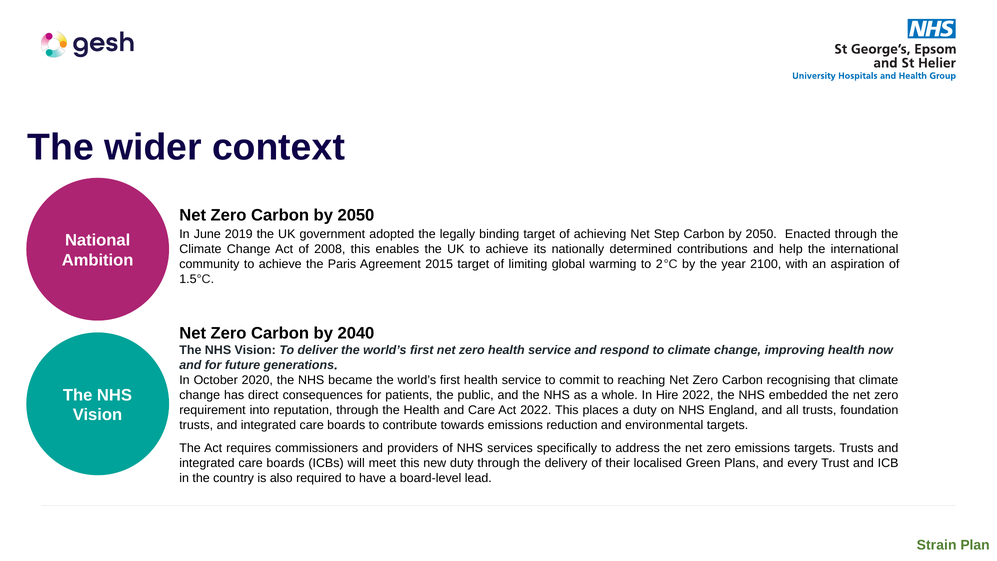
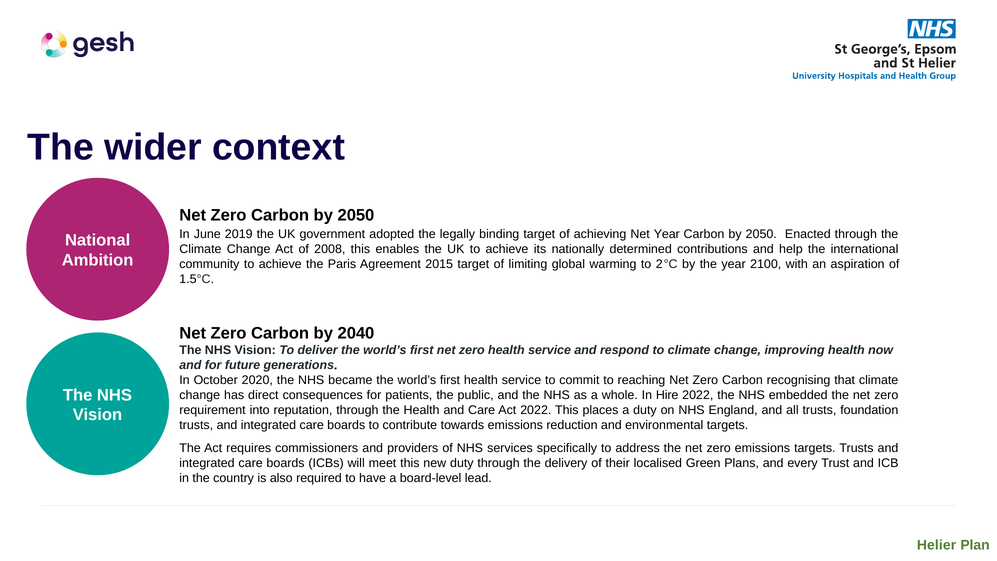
Net Step: Step -> Year (667, 234)
Strain: Strain -> Helier (937, 545)
